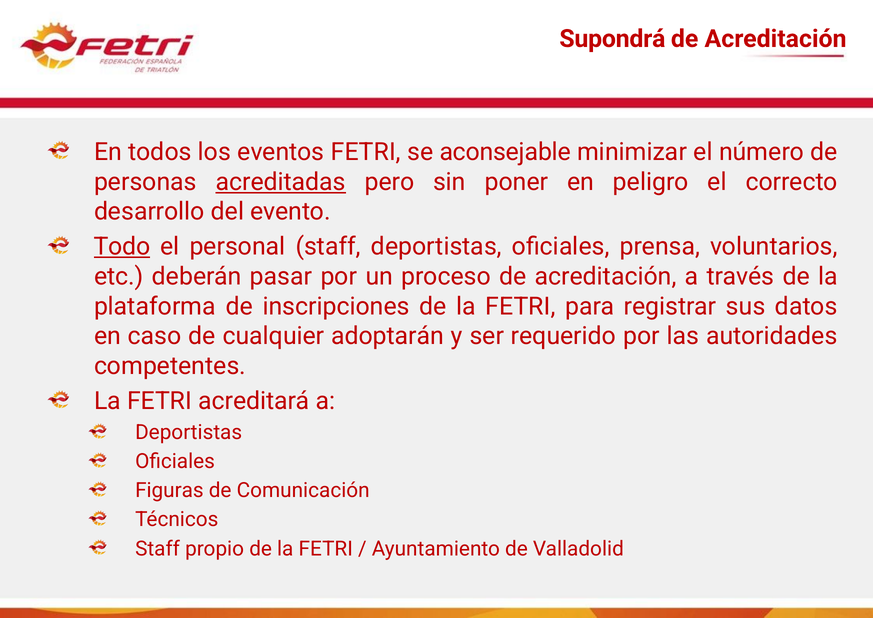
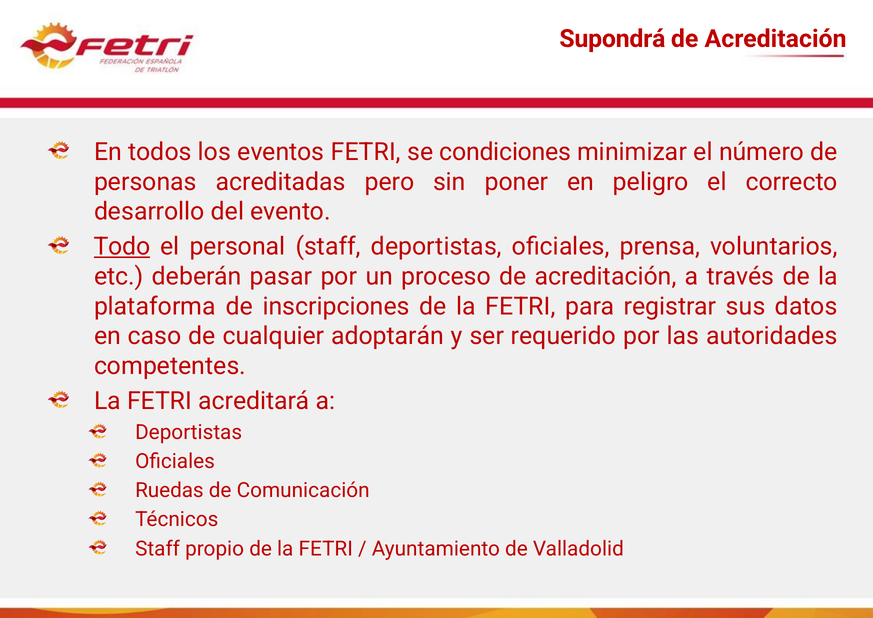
aconsejable: aconsejable -> condiciones (505, 152)
acreditadas underline: present -> none (281, 182)
Figuras: Figuras -> Ruedas (169, 490)
